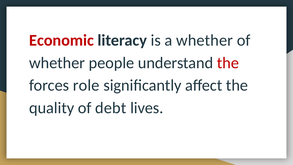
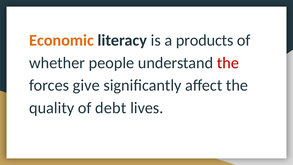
Economic colour: red -> orange (62, 40)
a whether: whether -> products (205, 40)
role: role -> give (86, 85)
